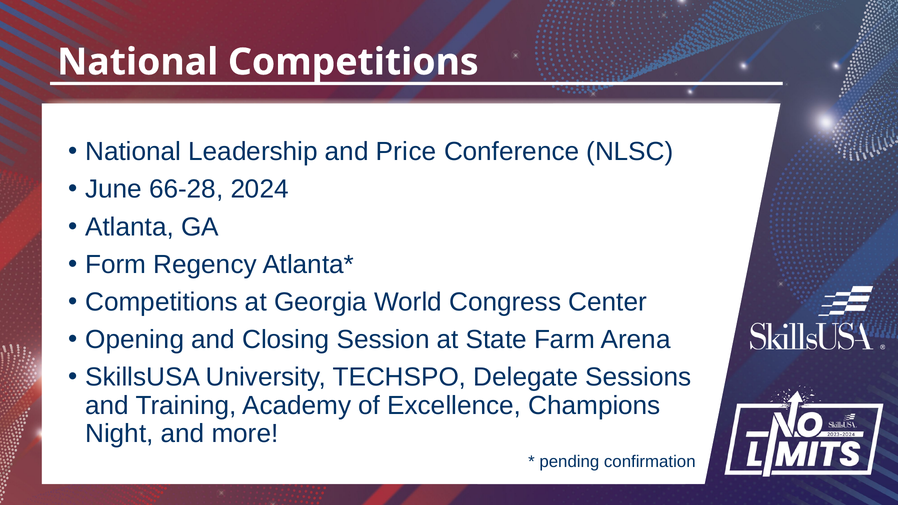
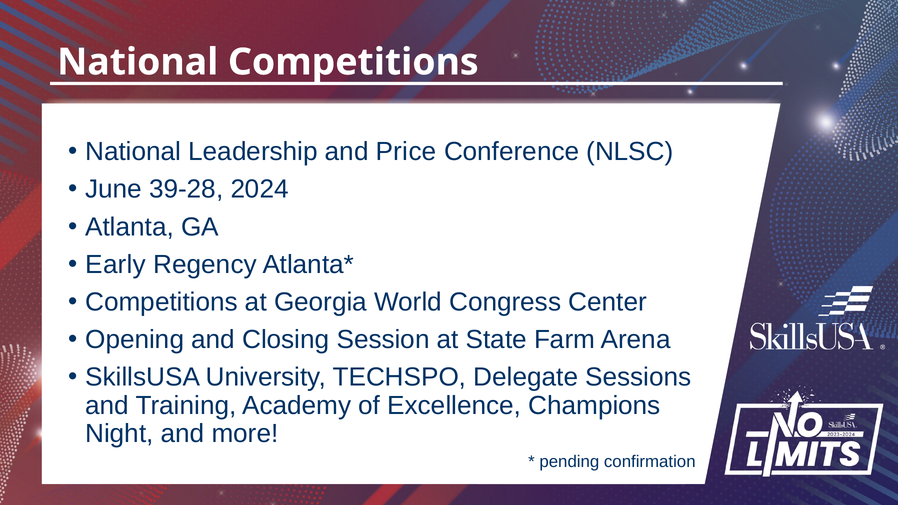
66-28: 66-28 -> 39-28 (186, 189)
Form: Form -> Early (116, 265)
